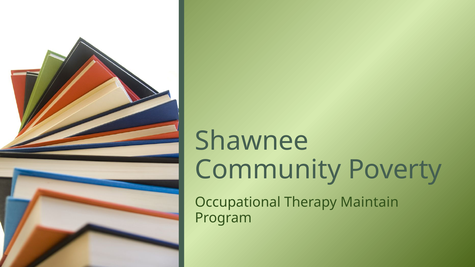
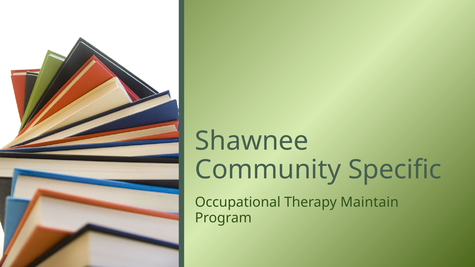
Poverty: Poverty -> Specific (395, 170)
